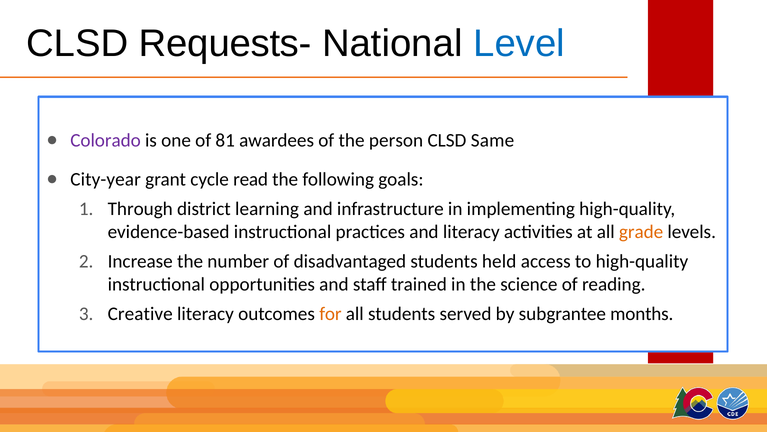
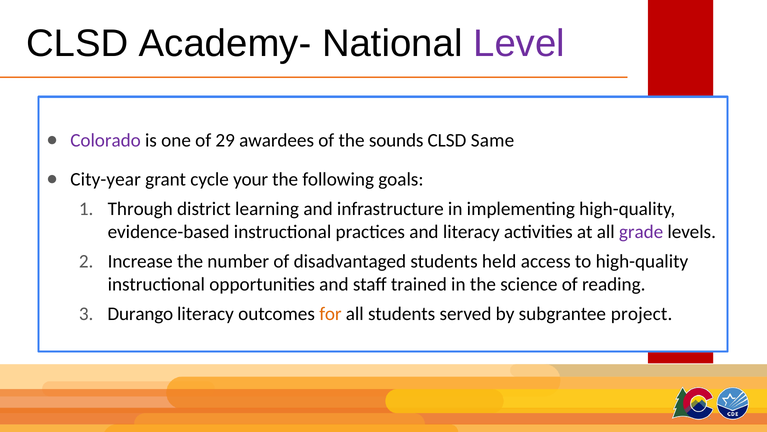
Requests-: Requests- -> Academy- (225, 43)
Level colour: blue -> purple (519, 43)
81: 81 -> 29 (225, 140)
person: person -> sounds (396, 140)
read: read -> your (251, 179)
grade colour: orange -> purple (641, 232)
Creative: Creative -> Durango (140, 314)
months: months -> project (642, 314)
